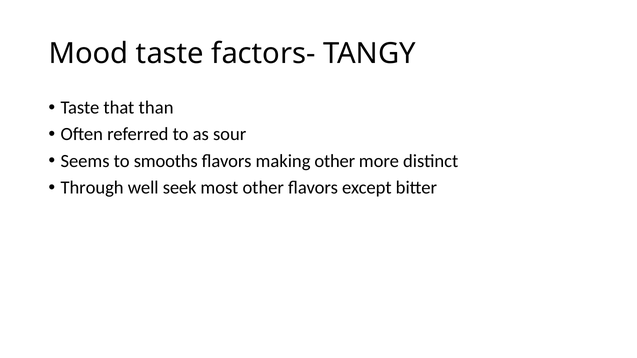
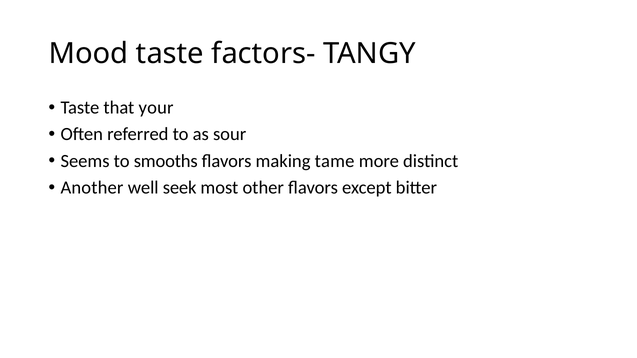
than: than -> your (156, 108)
making other: other -> tame (335, 161)
Through: Through -> Another (92, 188)
